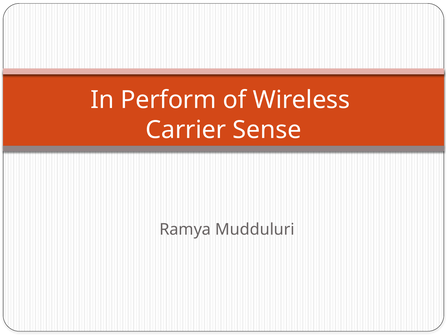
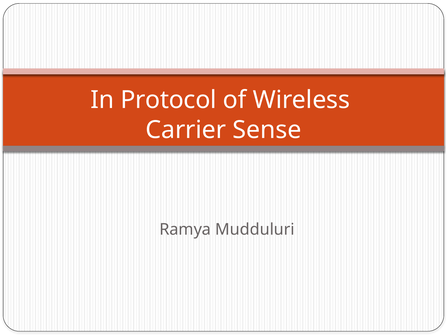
Perform: Perform -> Protocol (169, 100)
